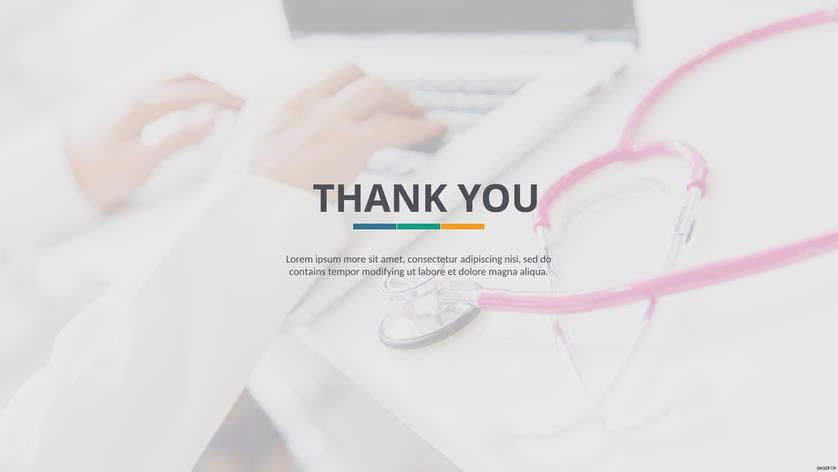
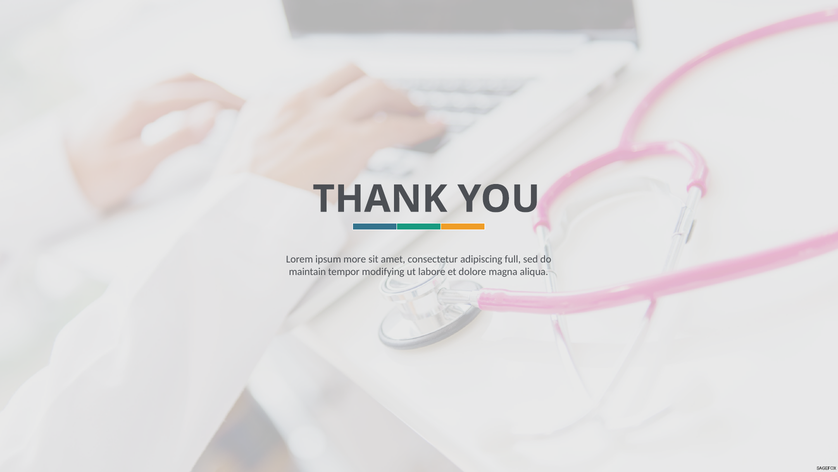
nisi: nisi -> full (513, 259)
contains: contains -> maintain (307, 271)
